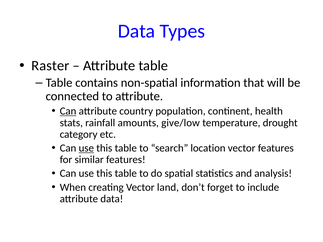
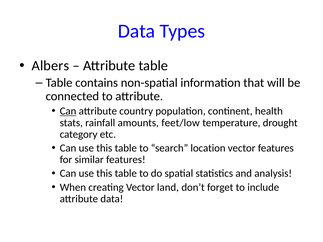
Raster: Raster -> Albers (50, 66)
give/low: give/low -> feet/low (181, 123)
use underline: present -> none (86, 148)
